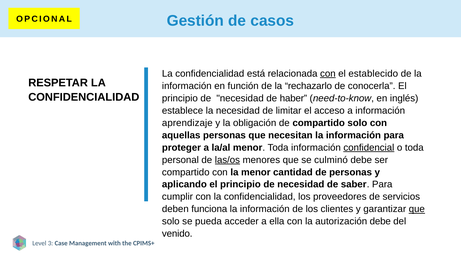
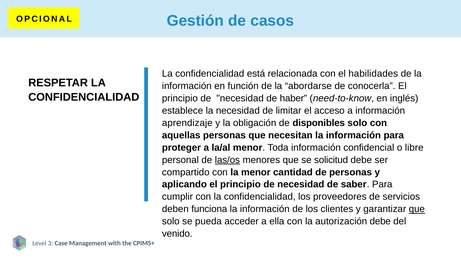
con underline: present -> none (328, 74)
establecido: establecido -> habilidades (373, 74)
rechazarlo: rechazarlo -> abordarse (308, 86)
de compartido: compartido -> disponibles (319, 123)
confidencial underline: present -> none (369, 148)
o toda: toda -> libre (414, 148)
culminó: culminó -> solicitud (331, 160)
